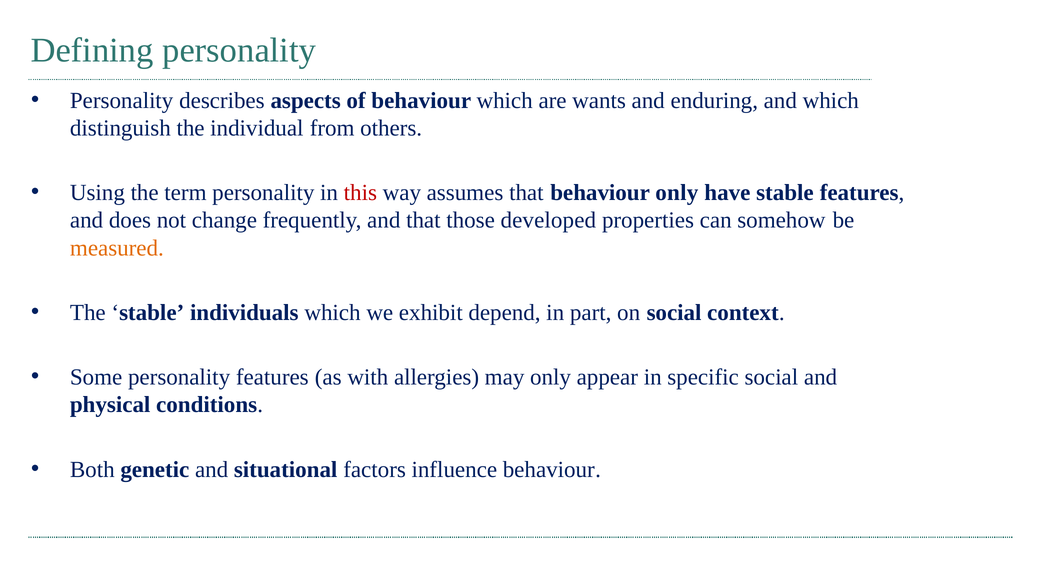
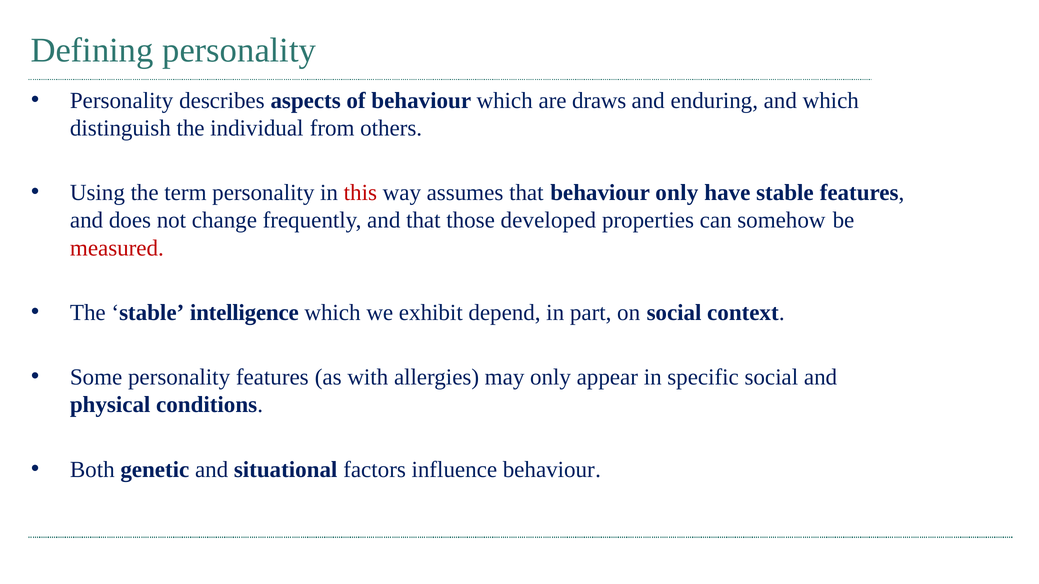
wants: wants -> draws (599, 101)
measured colour: orange -> red (117, 248)
individuals: individuals -> intelligence (244, 313)
